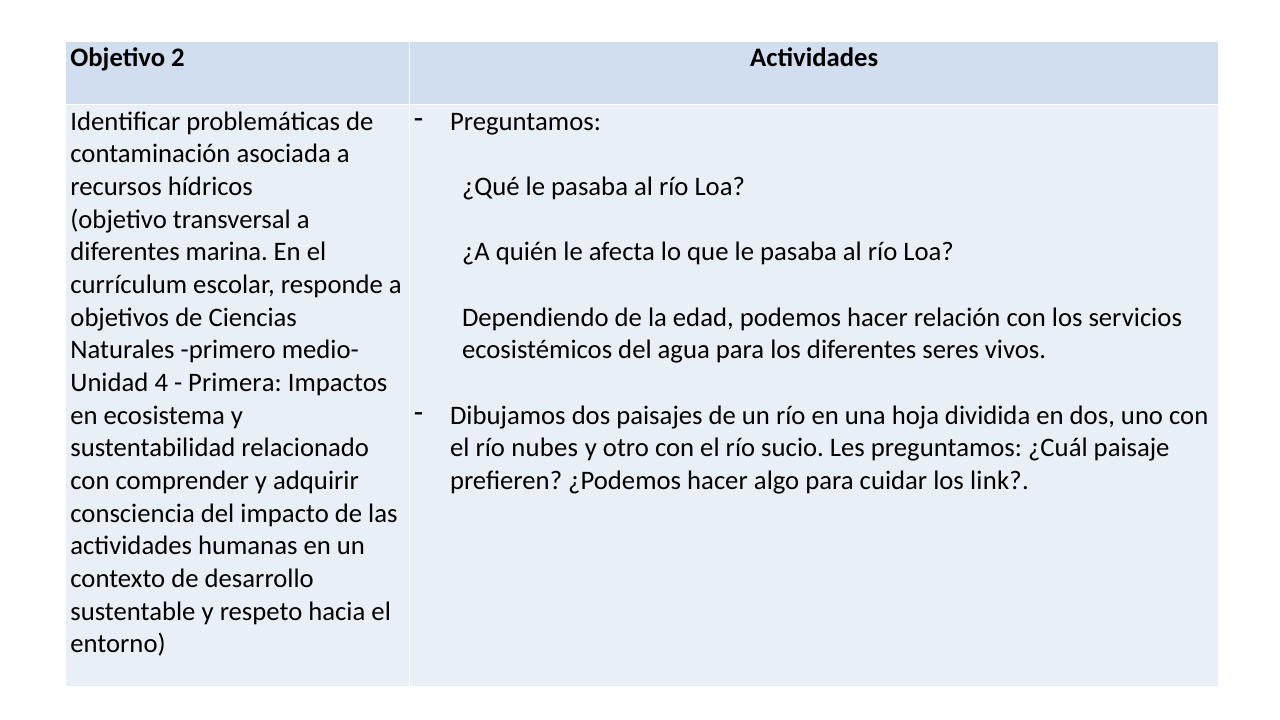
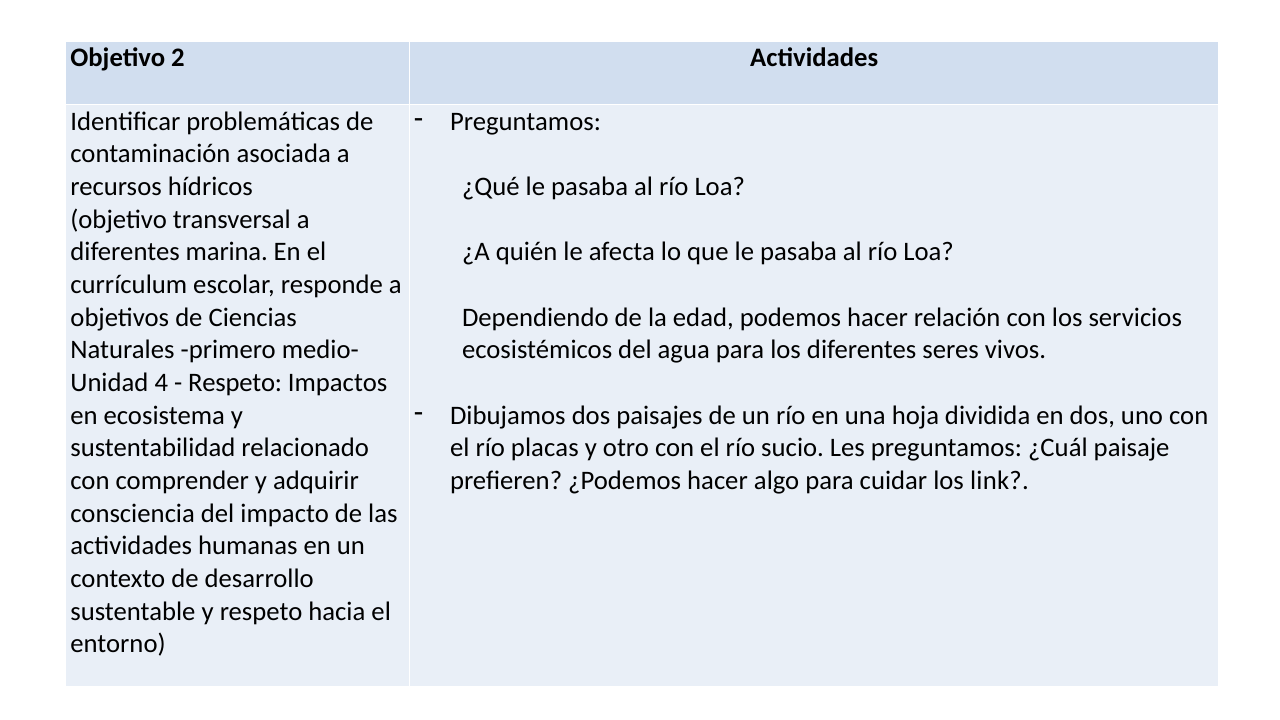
Primera: Primera -> Respeto (235, 383)
nubes: nubes -> placas (545, 448)
